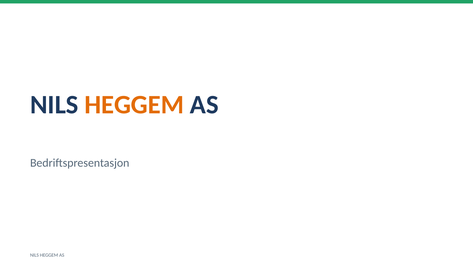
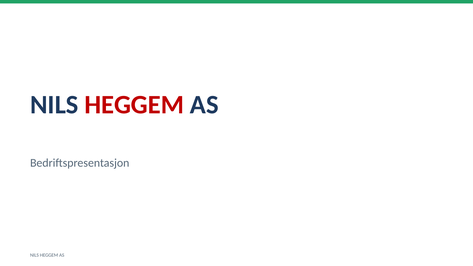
HEGGEM colour: orange -> red (134, 105)
